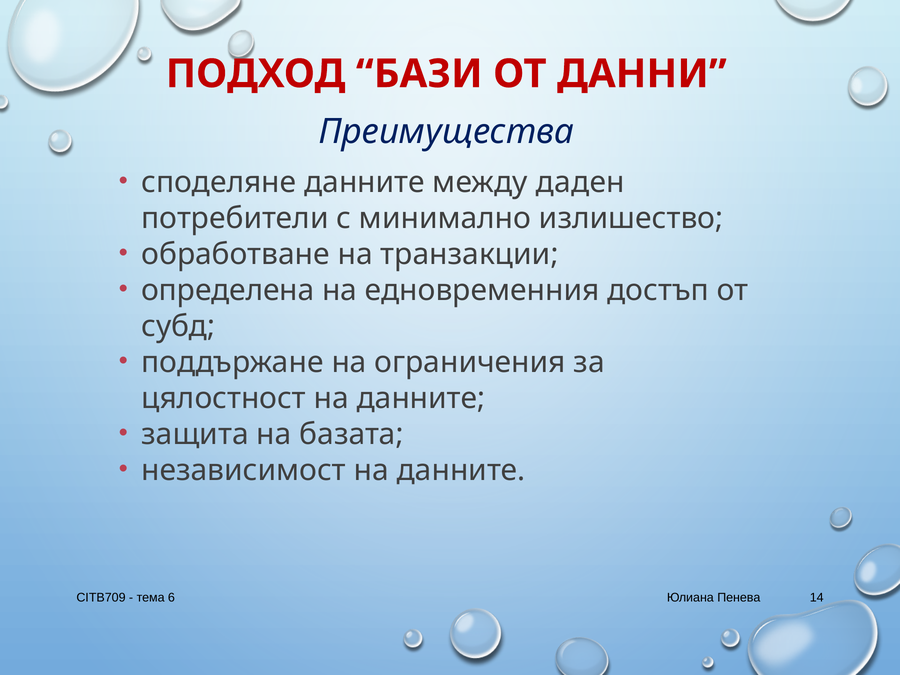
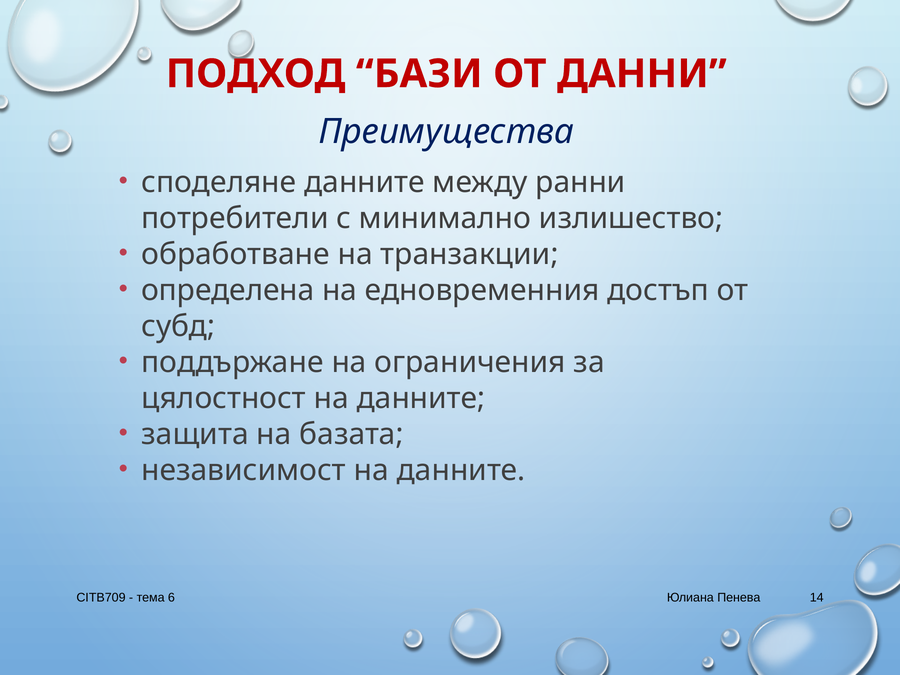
даден: даден -> ранни (580, 182)
